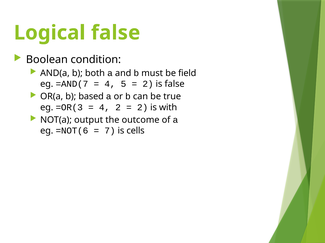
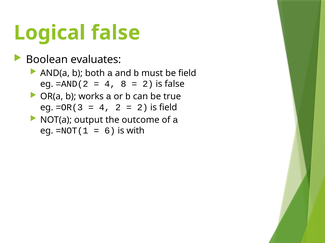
condition: condition -> evaluates (96, 60)
=AND(7: =AND(7 -> =AND(2 (72, 84)
5: 5 -> 8 (123, 84)
based: based -> works (91, 97)
is with: with -> field (168, 108)
=NOT(6: =NOT(6 -> =NOT(1 (72, 131)
7: 7 -> 6 (110, 131)
cells: cells -> with (136, 131)
